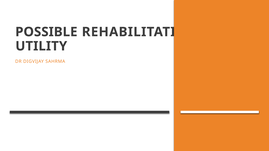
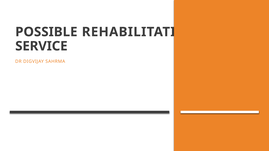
UTILITY: UTILITY -> SERVICE (41, 46)
